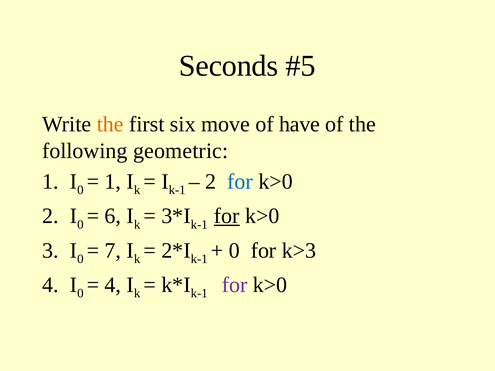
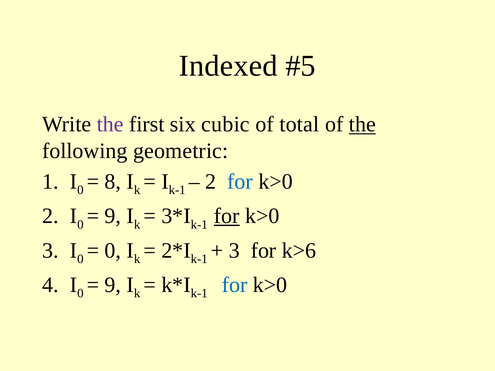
Seconds: Seconds -> Indexed (228, 66)
the colour: orange -> purple (110, 124)
move: move -> cubic (226, 124)
have: have -> total (299, 124)
the underline: none -> present (362, 124)
1: 1 -> 8 (113, 182)
6: 6 -> 9 (113, 216)
7: 7 -> 0 (113, 251)
0: 0 -> 3 (234, 251)
k>3: k>3 -> k>6 (299, 251)
4: 4 -> 9 (113, 285)
for colour: purple -> blue (235, 285)
